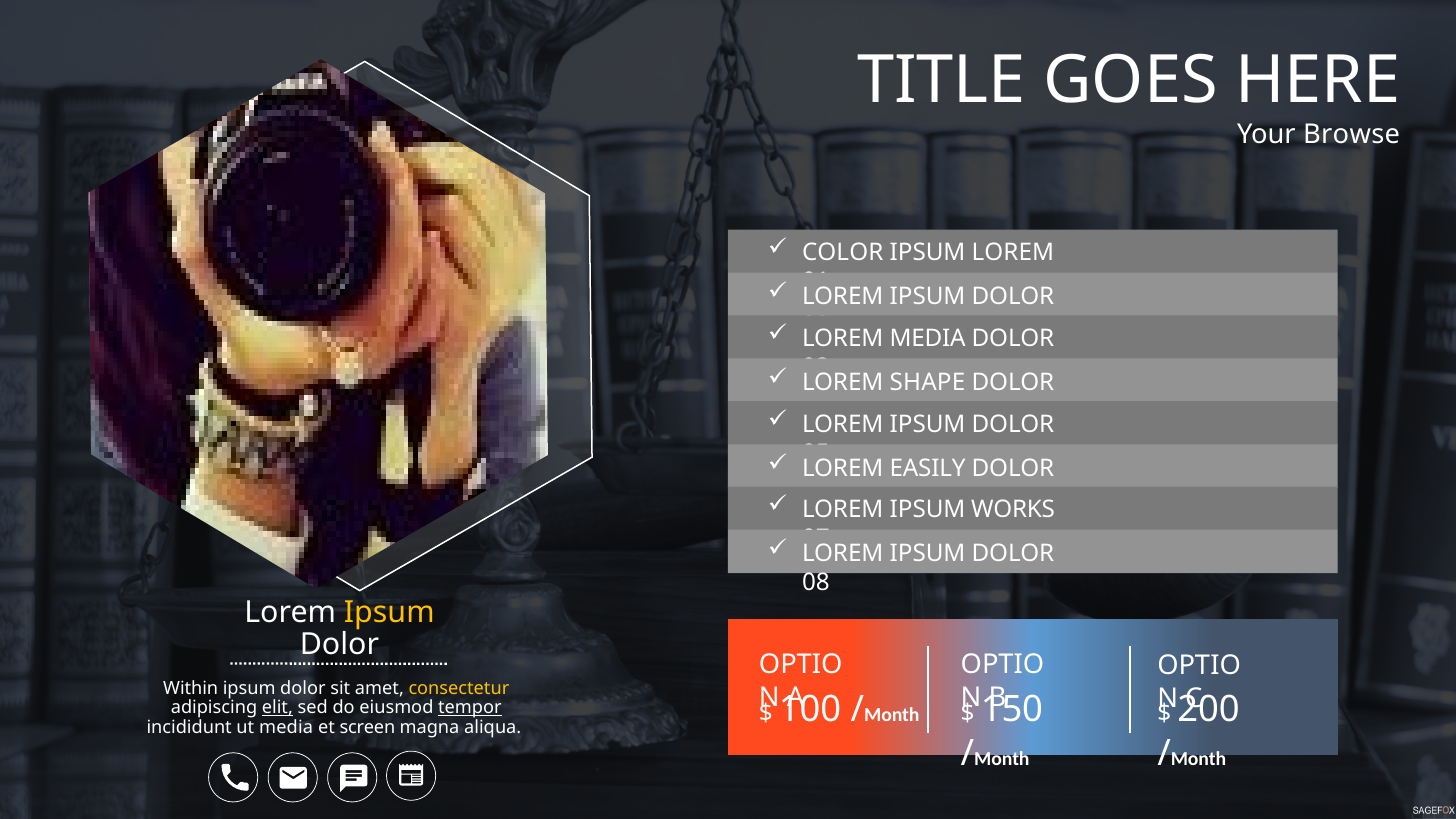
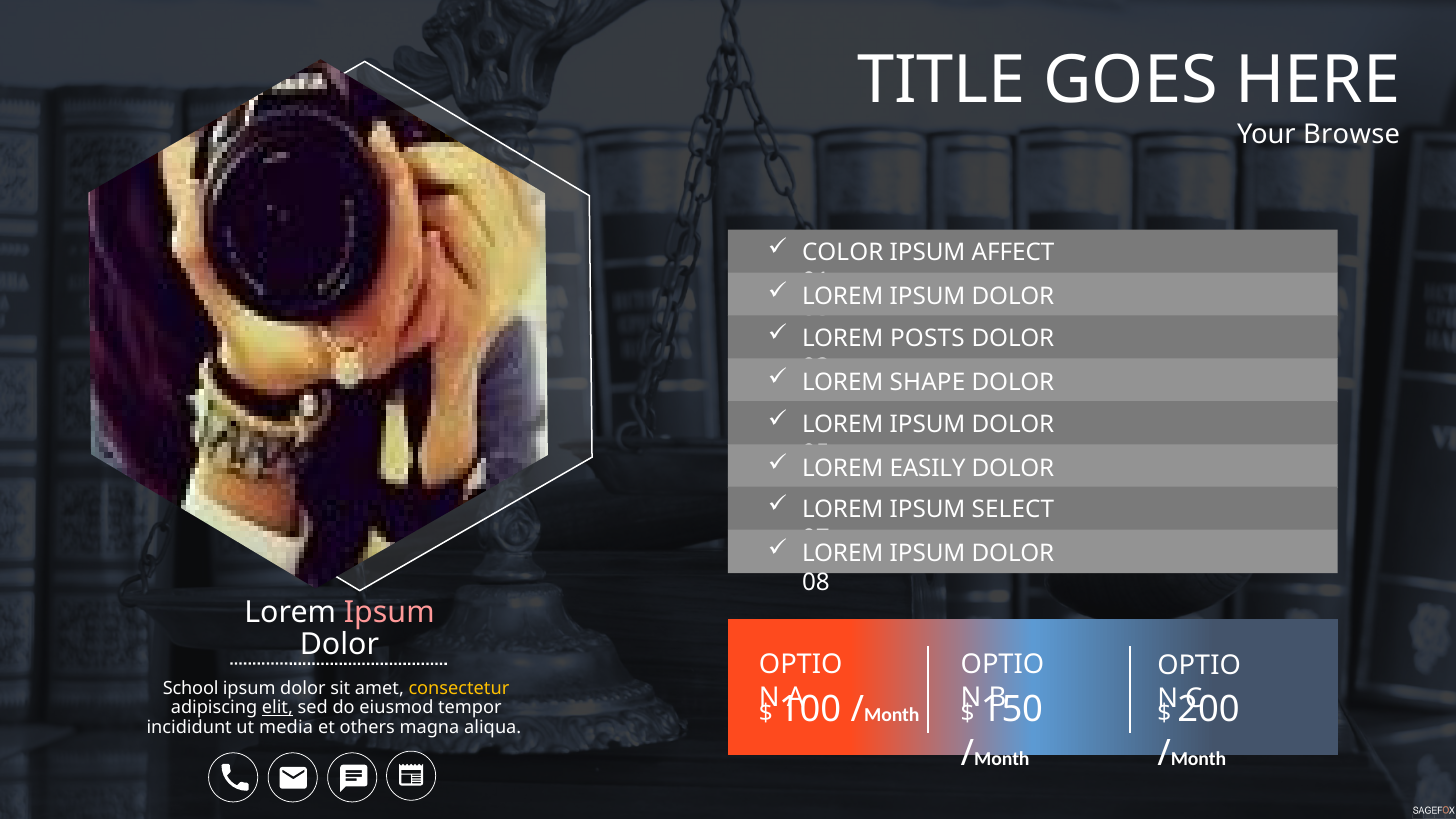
IPSUM LOREM: LOREM -> AFFECT (1013, 252)
MEDIA: MEDIA -> POSTS (927, 338)
WORKS: WORKS -> SELECT (1013, 509)
Ipsum colour: yellow -> pink (389, 612)
Within: Within -> School (191, 688)
tempor underline: present -> none (470, 708)
screen: screen -> others (367, 728)
